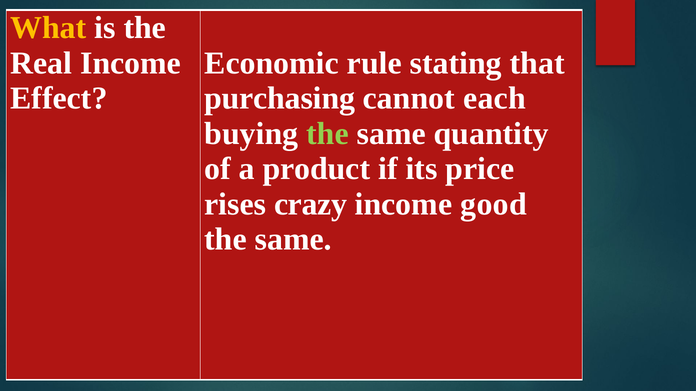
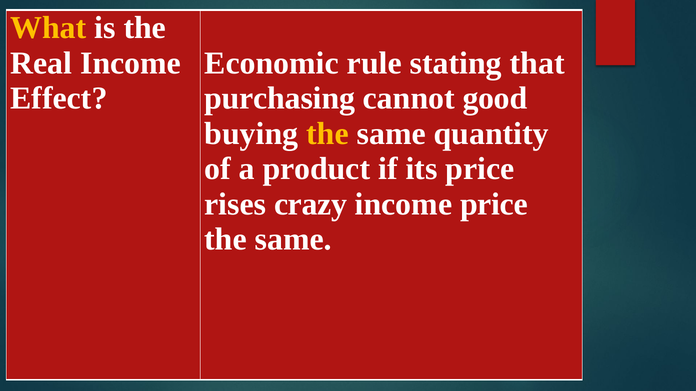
each: each -> good (495, 98)
the colour: light green -> yellow (327, 134)
income good: good -> price (494, 204)
